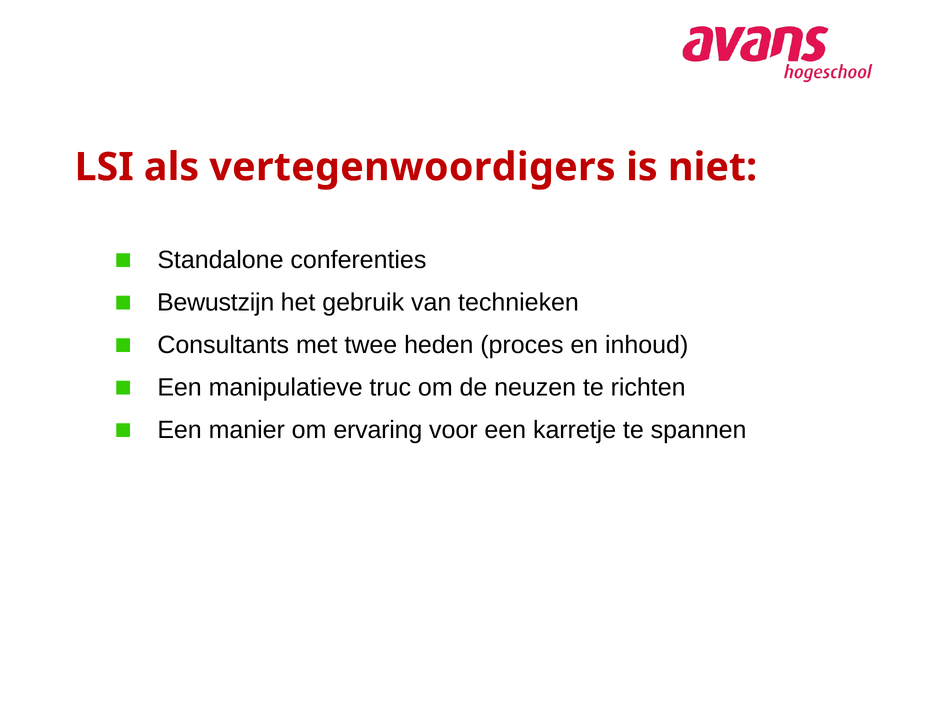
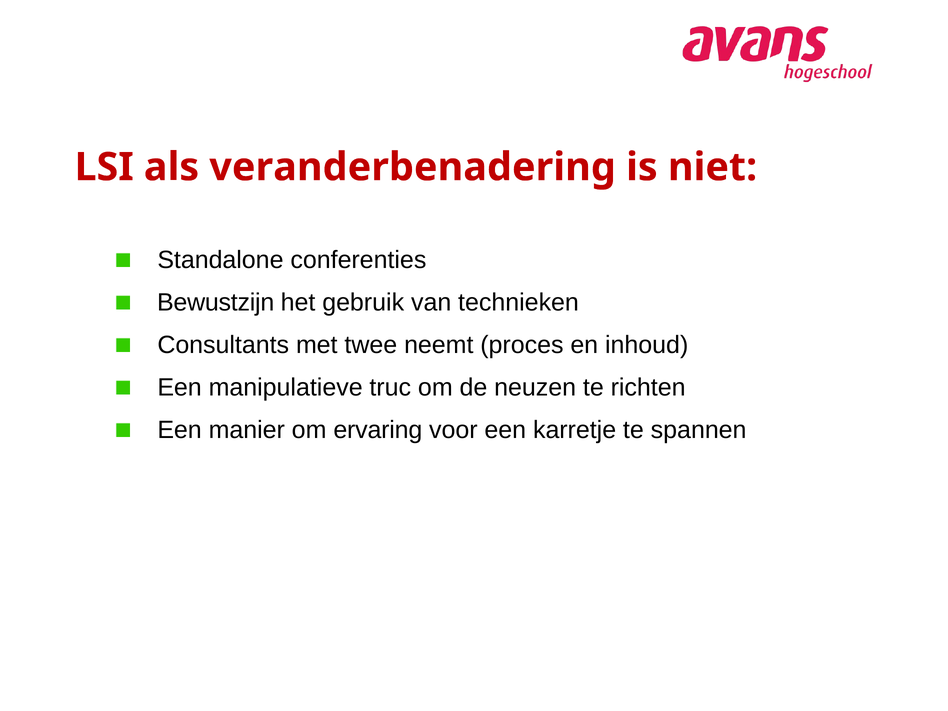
vertegenwoordigers: vertegenwoordigers -> veranderbenadering (413, 167)
heden: heden -> neemt (439, 345)
